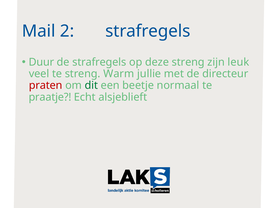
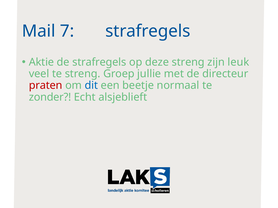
2: 2 -> 7 (67, 31)
Duur: Duur -> Aktie (41, 62)
Warm: Warm -> Groep (119, 74)
dit colour: green -> blue (91, 86)
praatje: praatje -> zonder (50, 97)
